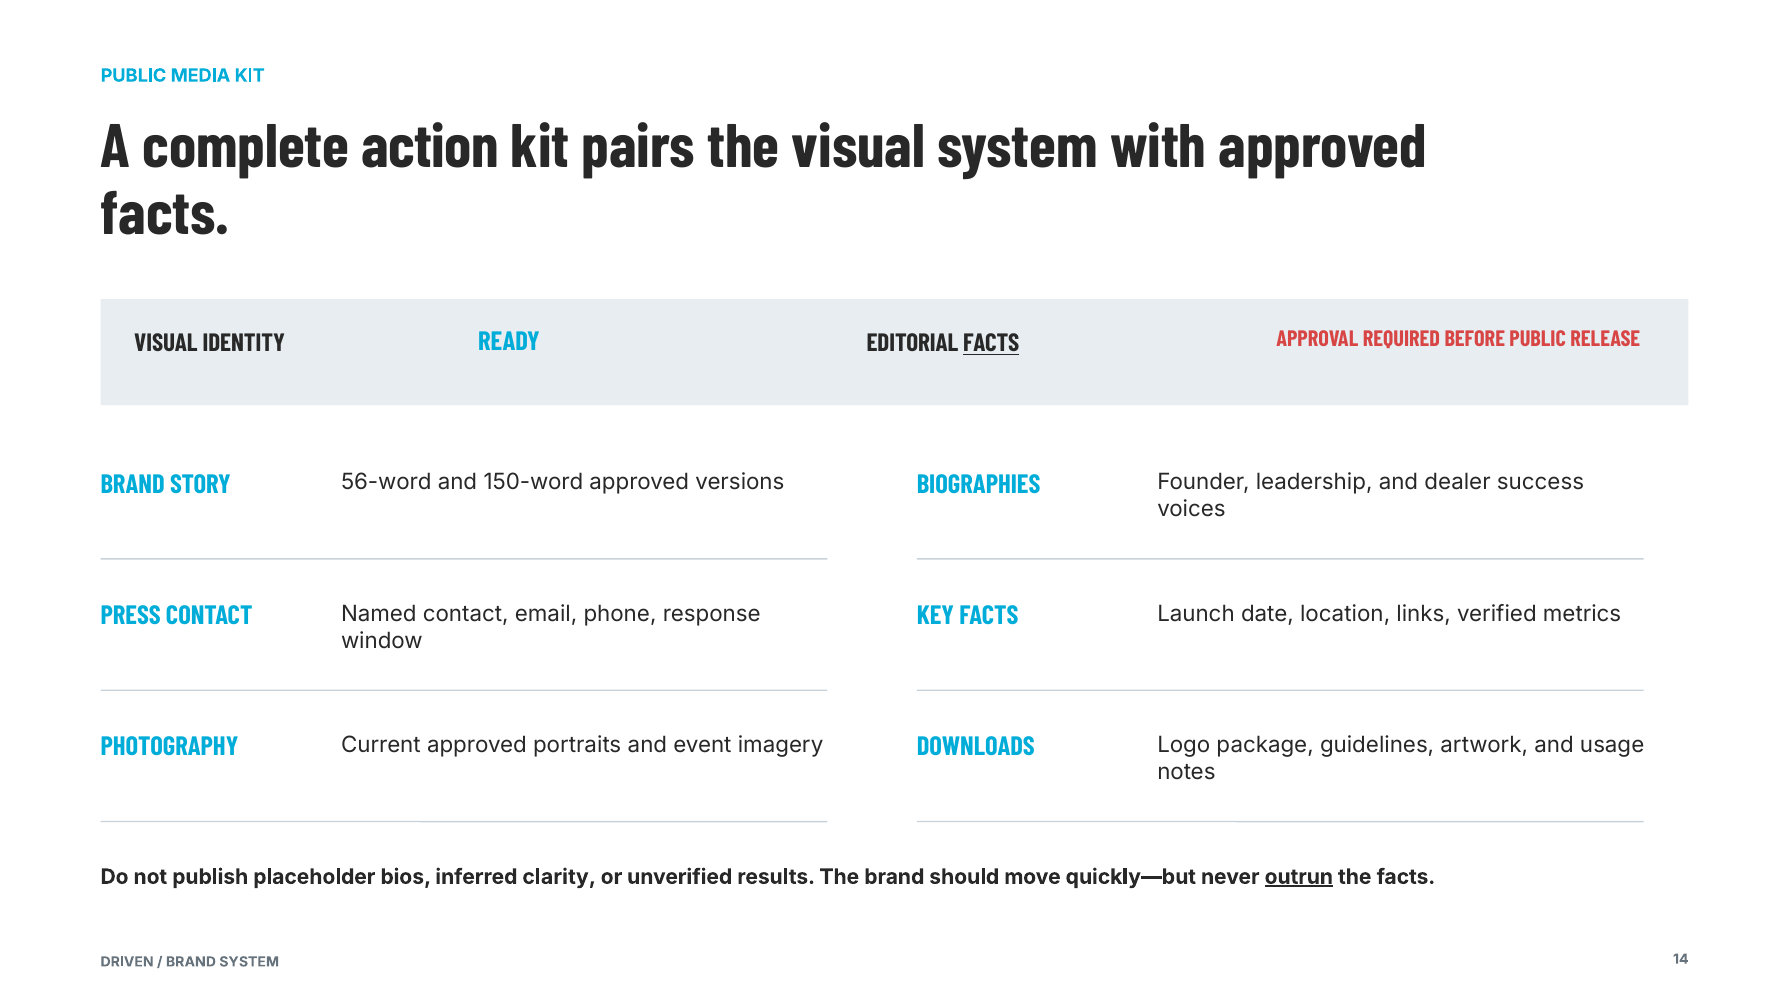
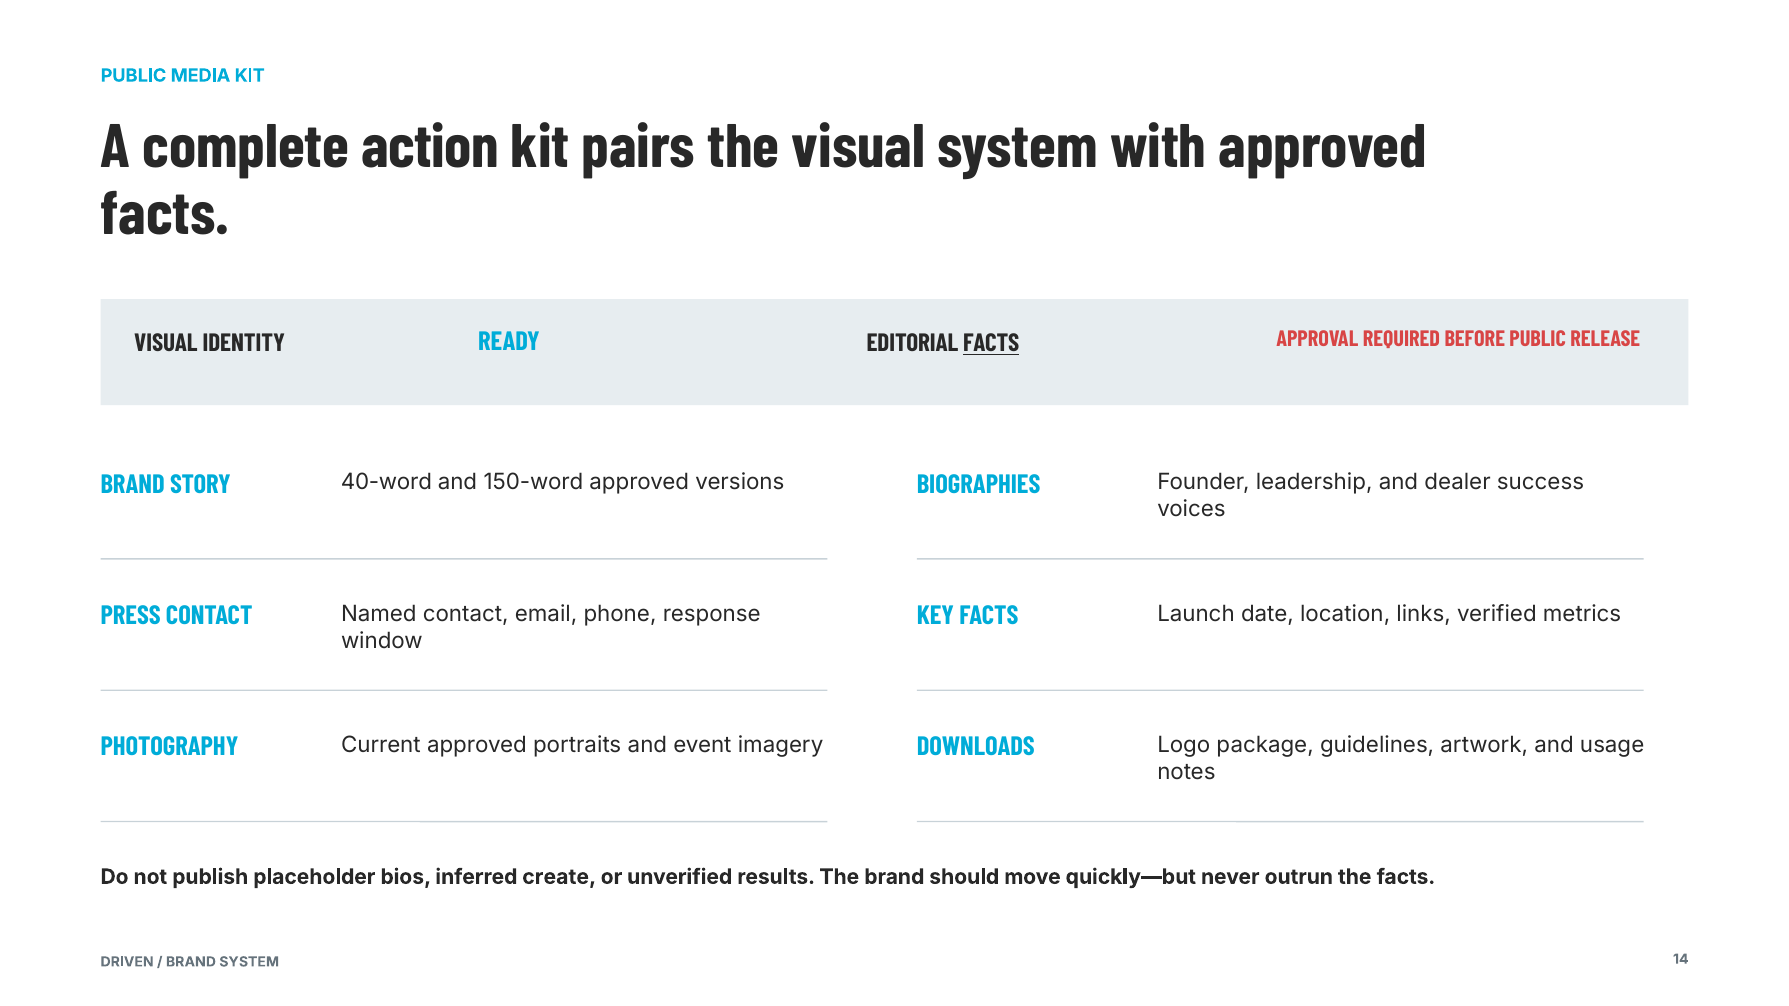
56-word: 56-word -> 40-word (386, 483)
clarity: clarity -> create (559, 877)
outrun underline: present -> none (1299, 877)
